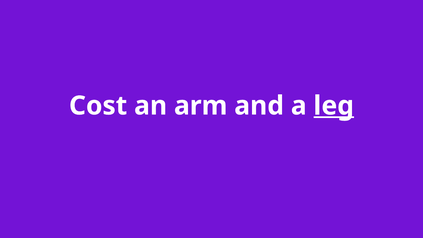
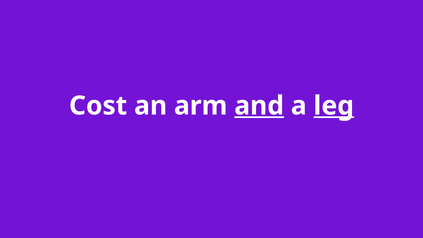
and underline: none -> present (259, 106)
